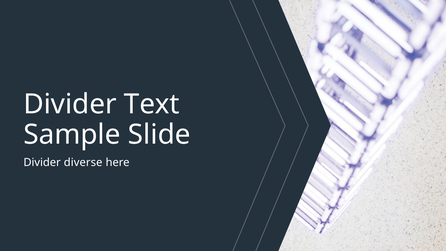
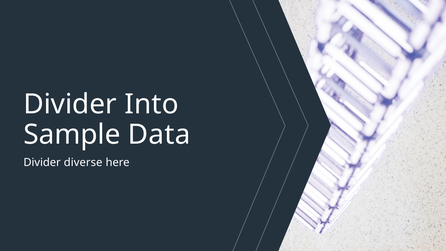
Text: Text -> Into (152, 104)
Slide: Slide -> Data (159, 134)
